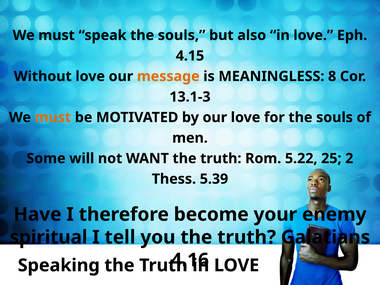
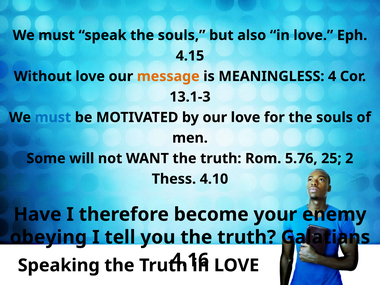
8: 8 -> 4 (332, 76)
must colour: orange -> blue (53, 117)
5.22: 5.22 -> 5.76 (301, 158)
5.39: 5.39 -> 4.10 (214, 179)
spiritual: spiritual -> obeying (48, 237)
